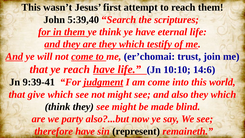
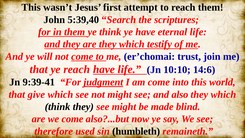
And underline: present -> none (14, 56)
we party: party -> come (72, 119)
therefore have: have -> used (85, 131)
represent: represent -> humbleth (136, 131)
